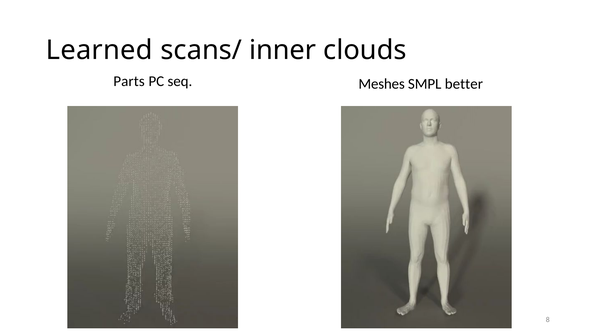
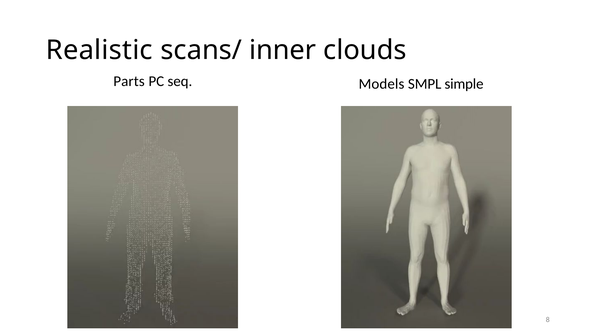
Learned: Learned -> Realistic (99, 50)
Meshes: Meshes -> Models (381, 84)
better: better -> simple (464, 84)
